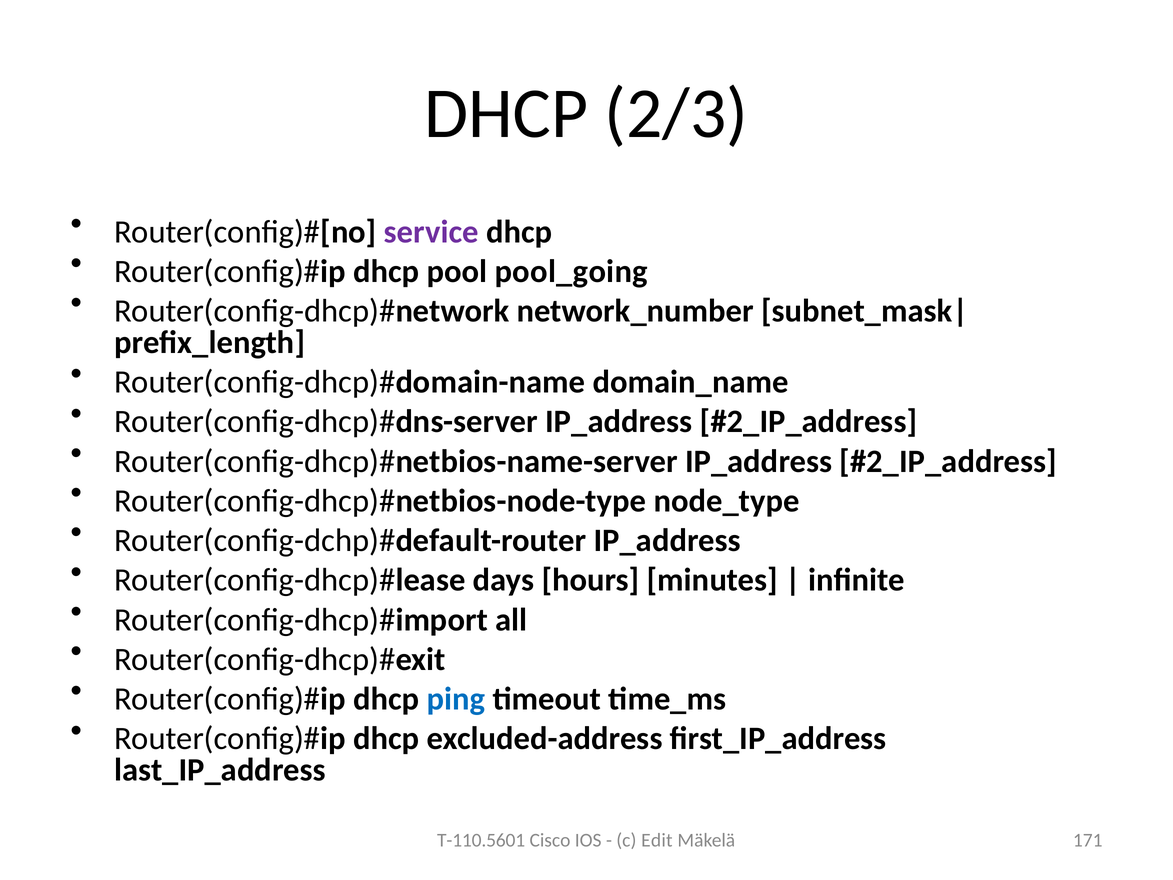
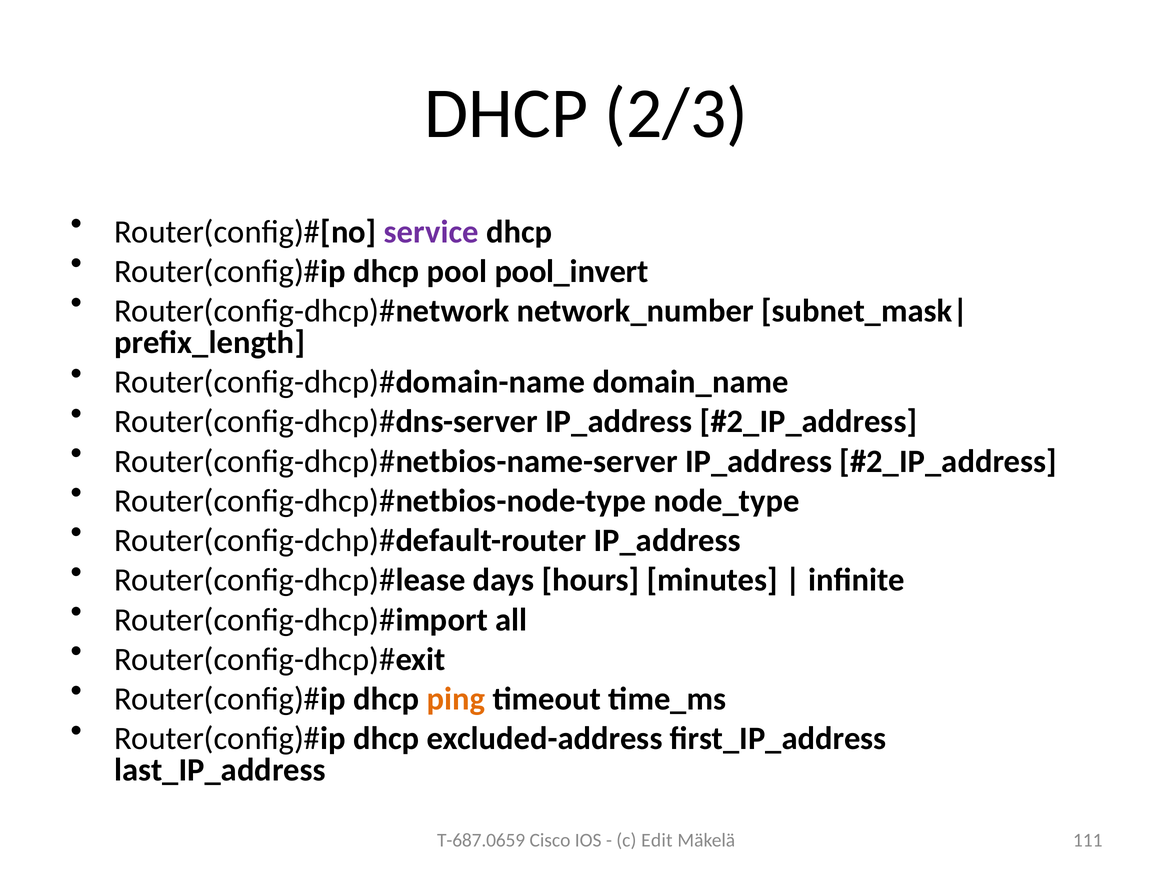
pool_going: pool_going -> pool_invert (572, 271)
ping colour: blue -> orange (456, 699)
T-110.5601: T-110.5601 -> T-687.0659 (481, 840)
171: 171 -> 111 (1088, 840)
